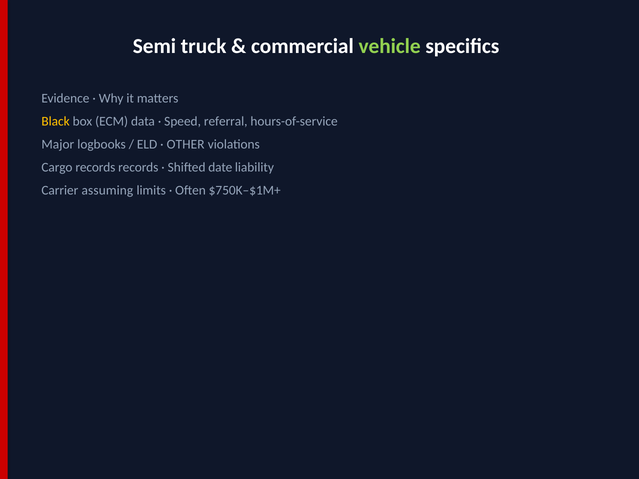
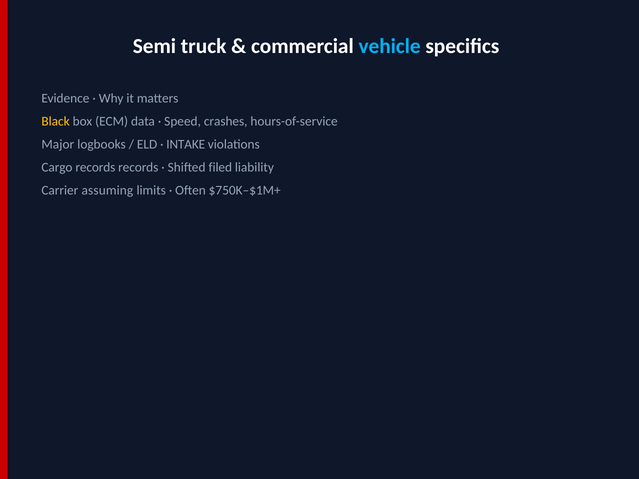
vehicle colour: light green -> light blue (390, 46)
referral: referral -> crashes (226, 121)
OTHER: OTHER -> INTAKE (186, 144)
date: date -> filed (220, 168)
